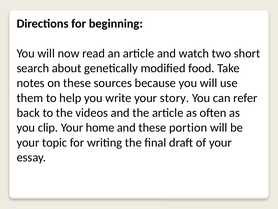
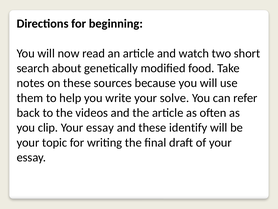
story: story -> solve (175, 98)
home: home -> essay (100, 127)
portion: portion -> identify (188, 127)
